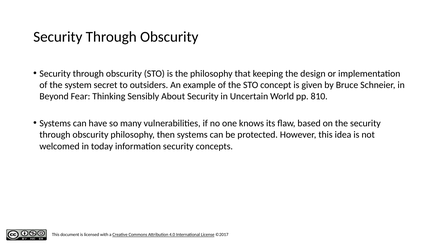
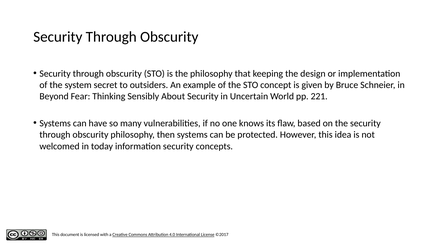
810: 810 -> 221 (319, 96)
